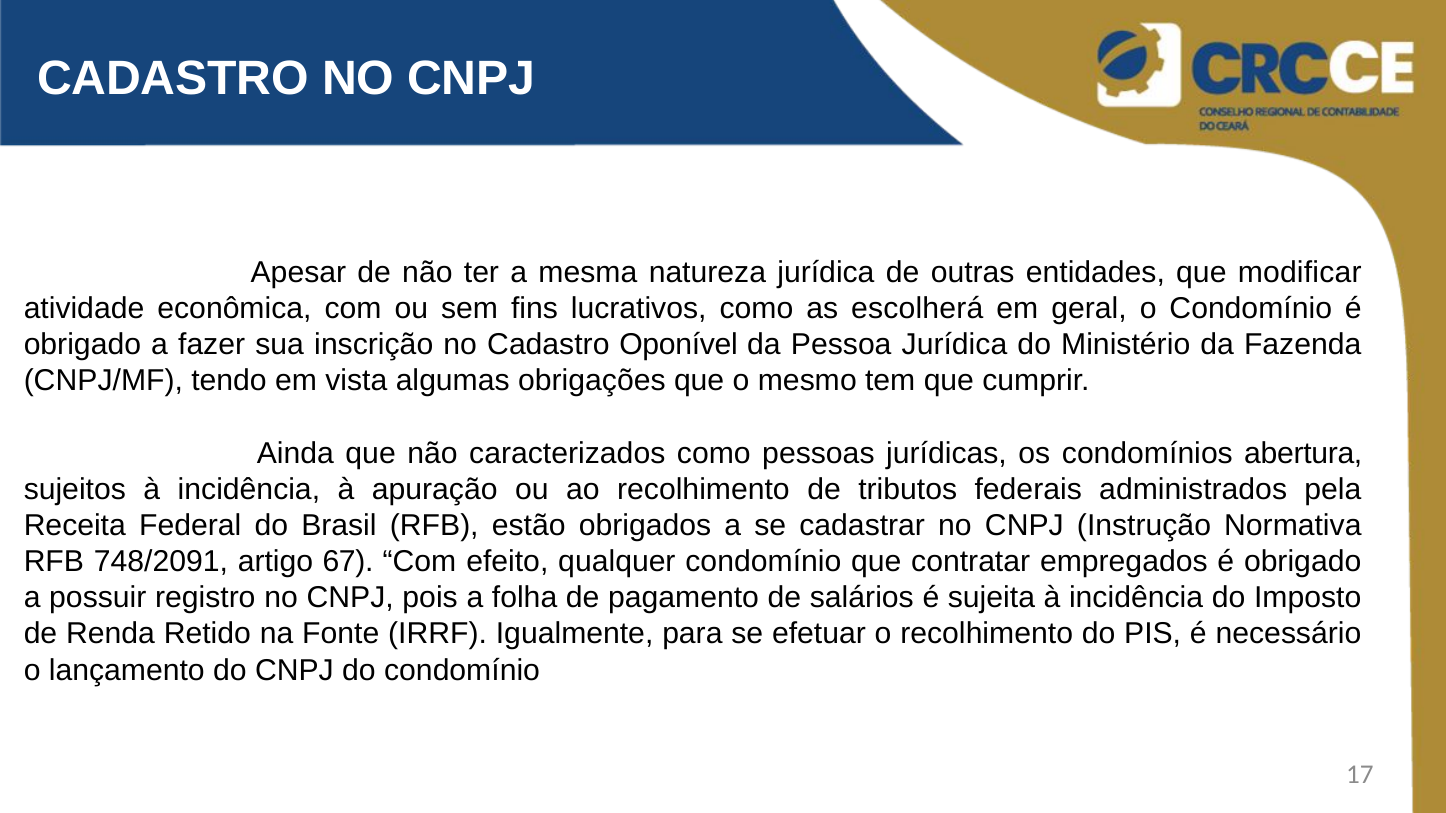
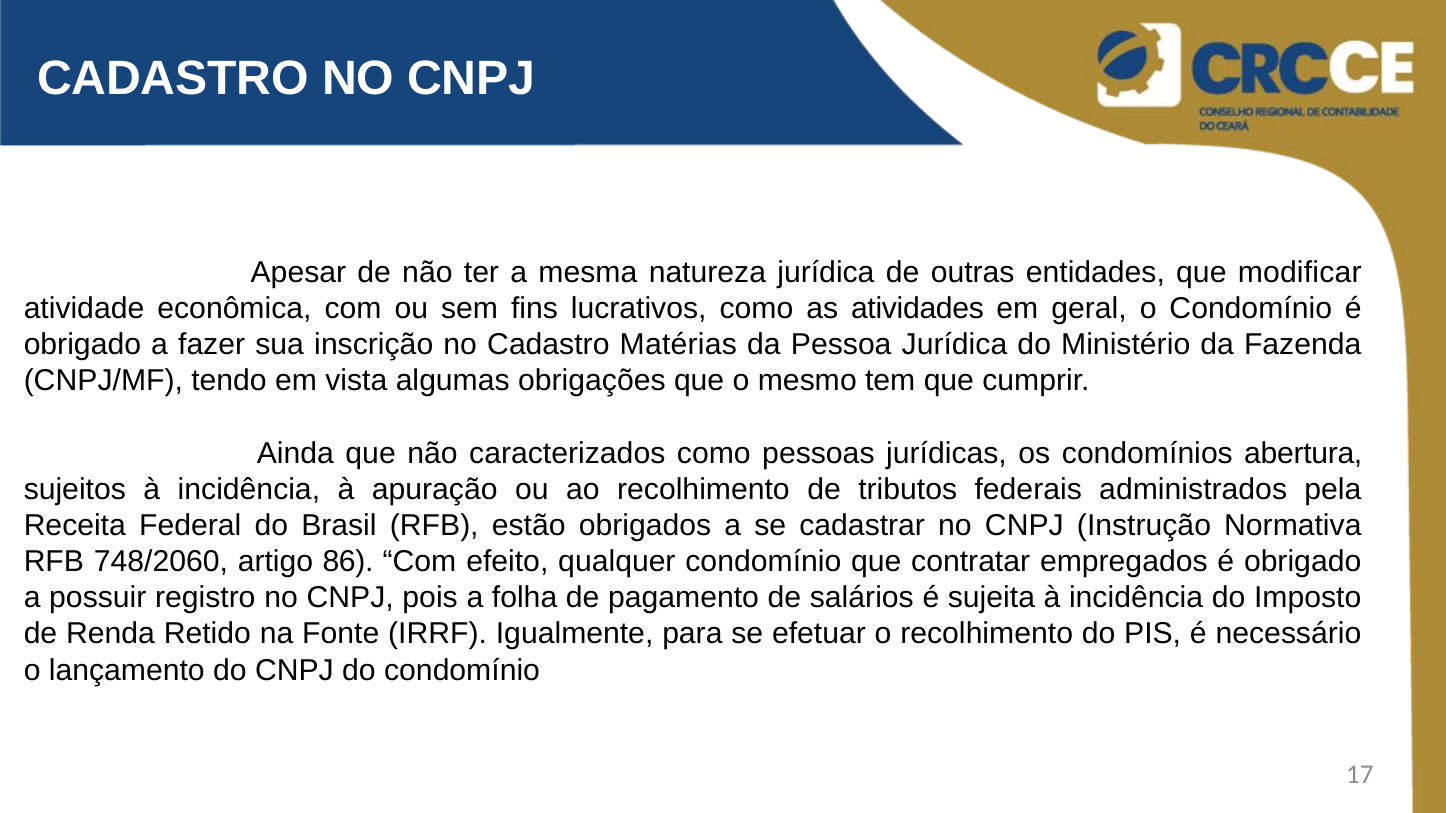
escolherá: escolherá -> atividades (917, 309)
Oponível: Oponível -> Matérias (678, 345)
748/2091: 748/2091 -> 748/2060 (161, 562)
67: 67 -> 86 (348, 562)
